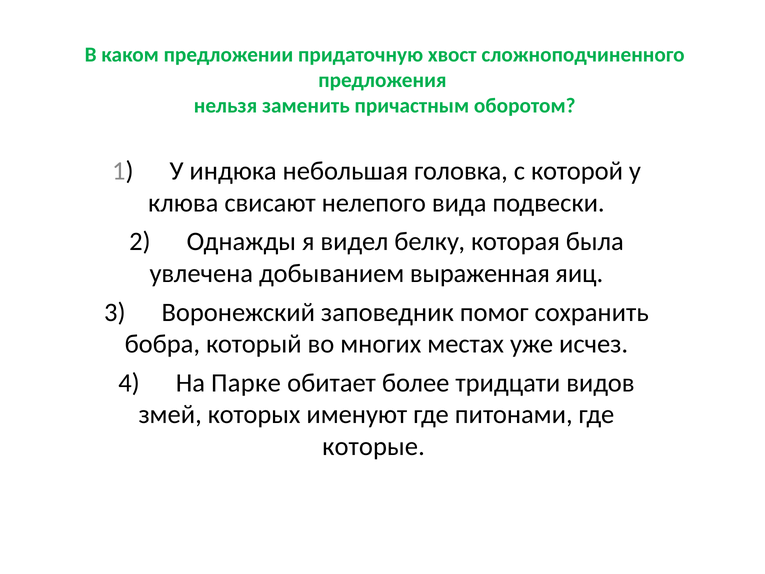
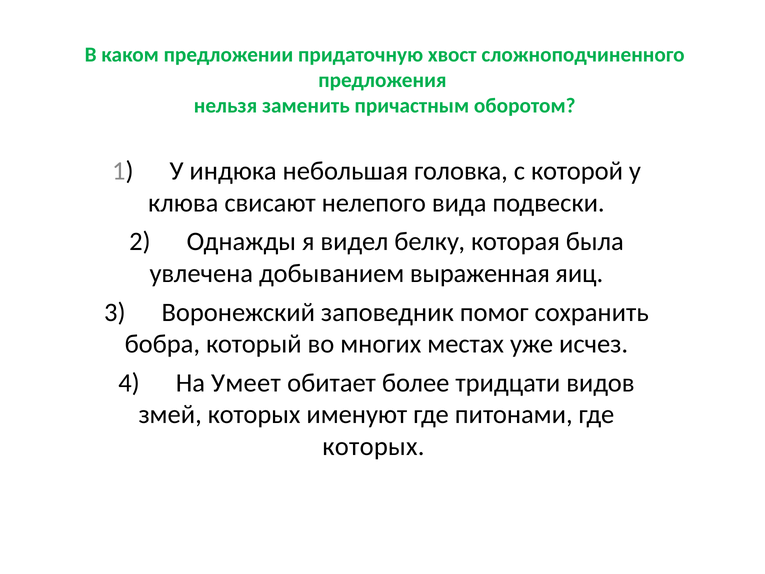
Парке: Парке -> Умеет (246, 383)
которые: которые -> которых (373, 446)
